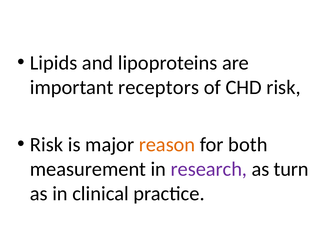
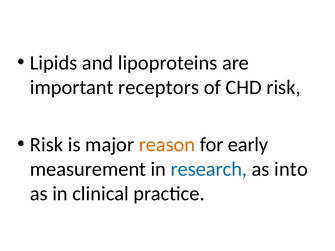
both: both -> early (248, 145)
research colour: purple -> blue (209, 169)
turn: turn -> into (291, 169)
